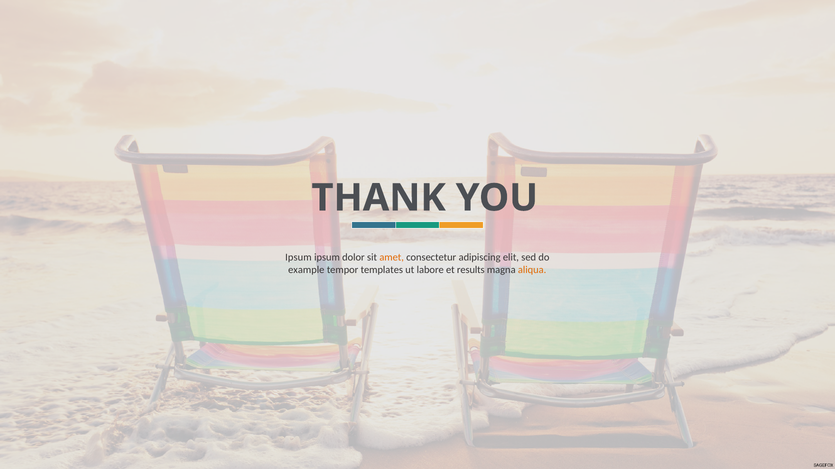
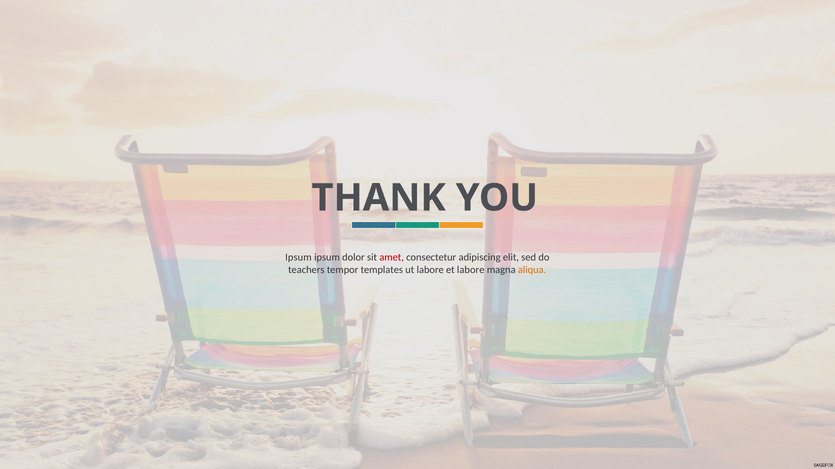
amet colour: orange -> red (392, 258)
example: example -> teachers (306, 270)
et results: results -> labore (471, 270)
